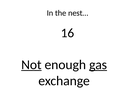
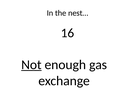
gas underline: present -> none (98, 65)
